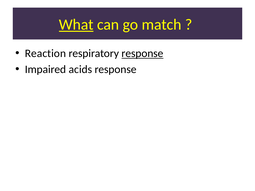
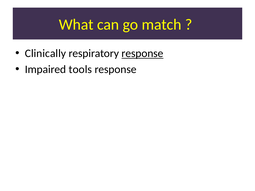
What underline: present -> none (76, 25)
Reaction: Reaction -> Clinically (45, 53)
acids: acids -> tools (80, 69)
